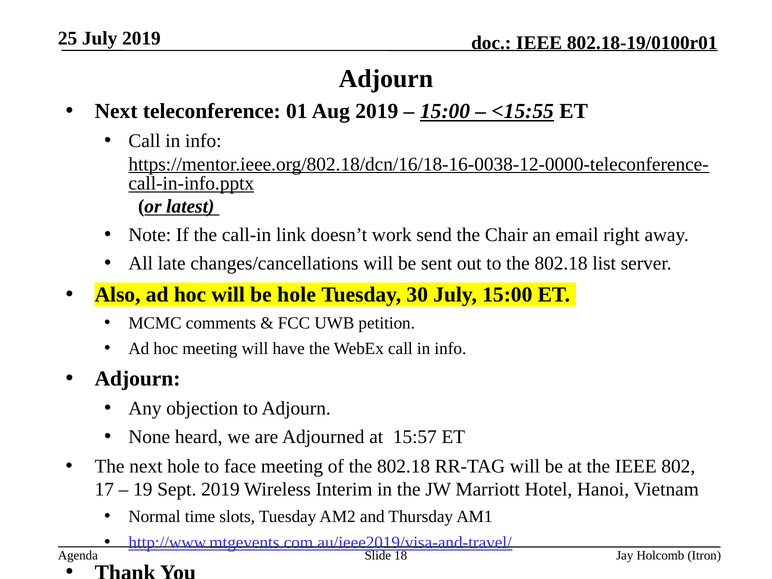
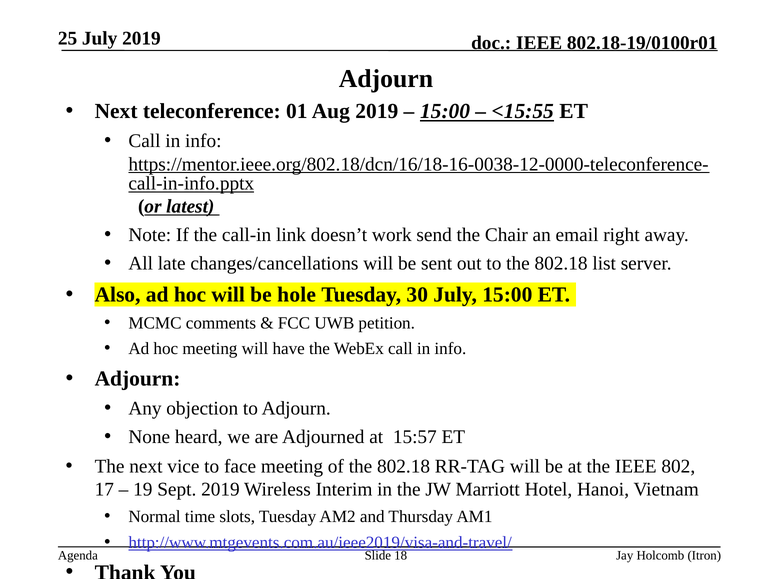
next hole: hole -> vice (183, 466)
